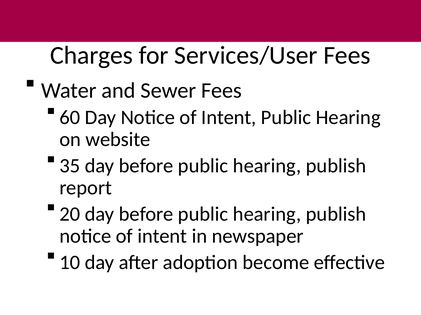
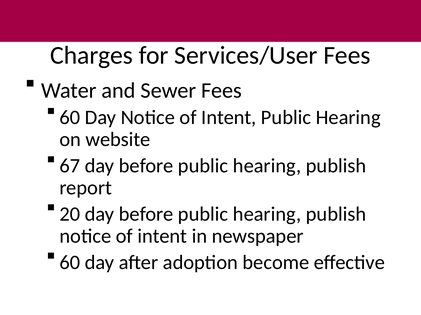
35: 35 -> 67 (70, 166)
10: 10 -> 60 (70, 263)
